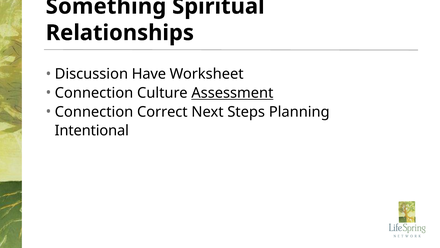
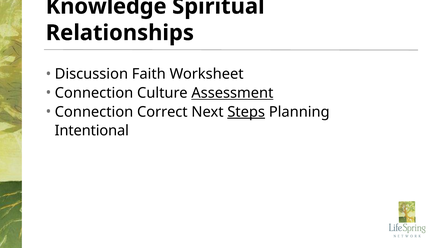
Something: Something -> Knowledge (106, 6)
Have: Have -> Faith (149, 74)
Steps underline: none -> present (246, 112)
